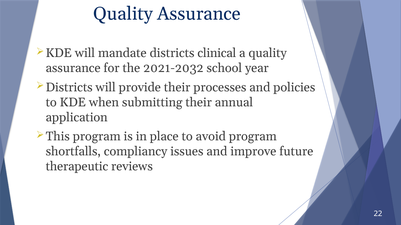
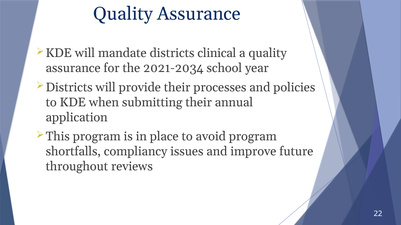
2021-2032: 2021-2032 -> 2021-2034 (173, 68)
therapeutic: therapeutic -> throughout (77, 167)
